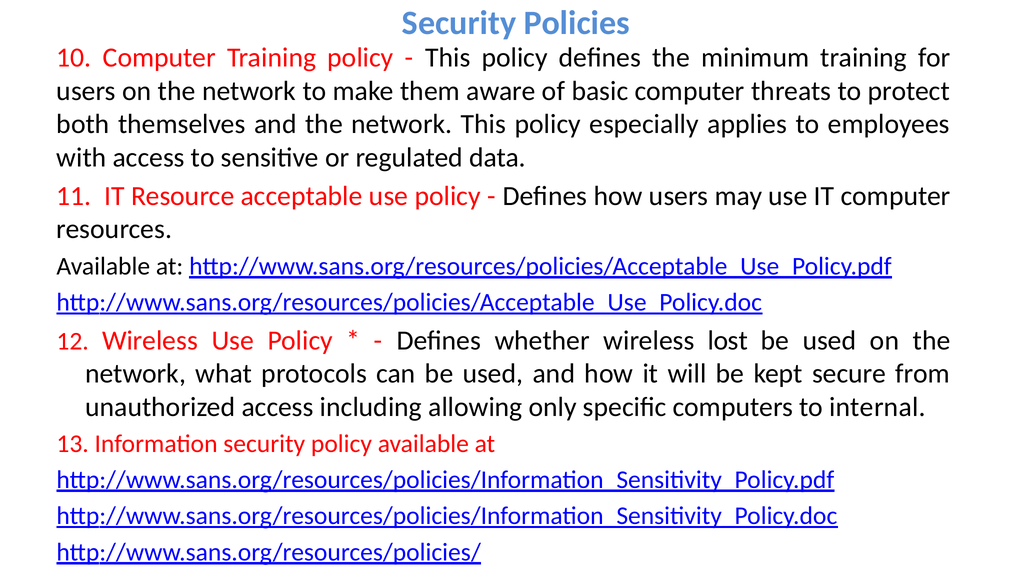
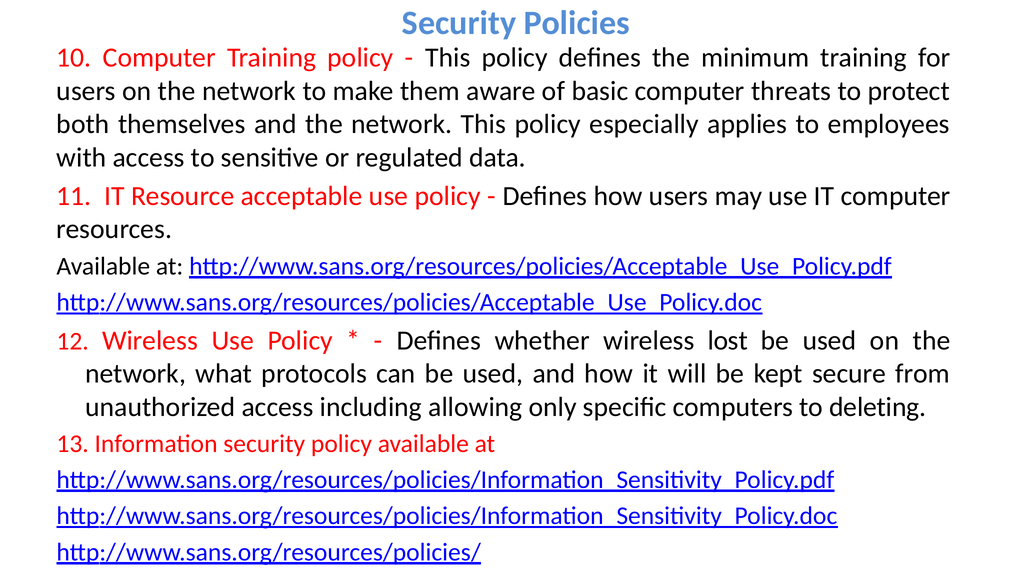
internal: internal -> deleting (878, 407)
